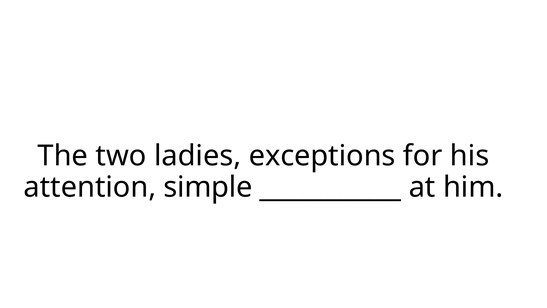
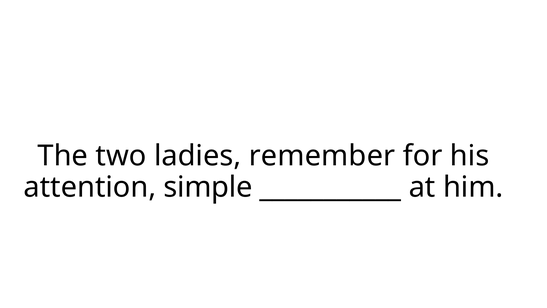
exceptions: exceptions -> remember (322, 156)
